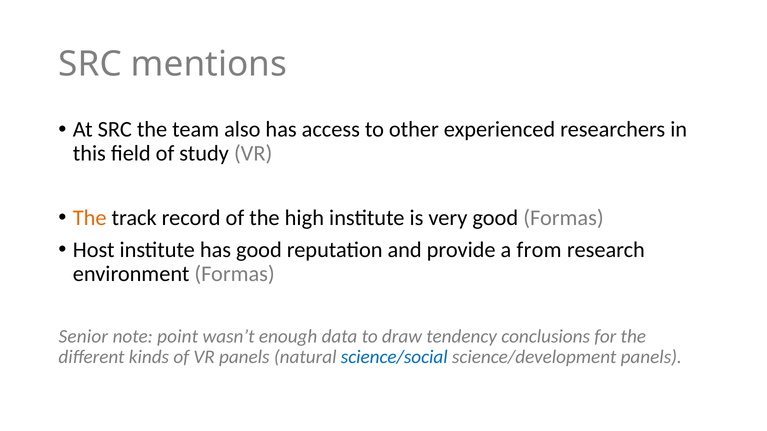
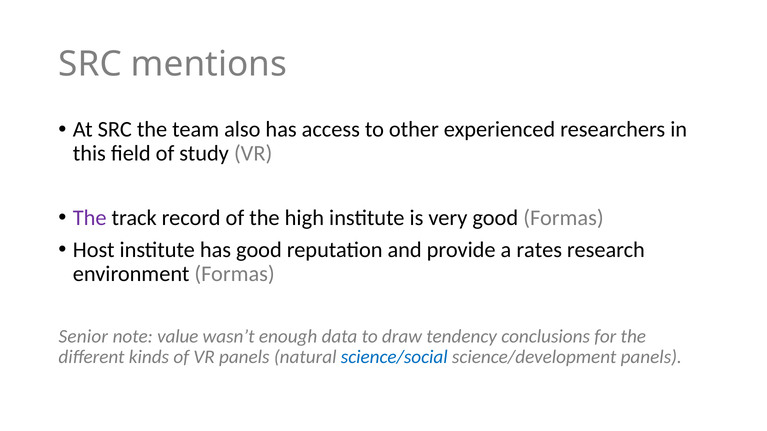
The colour: orange -> purple (90, 218)
from: from -> rates (539, 250)
point: point -> value (178, 337)
